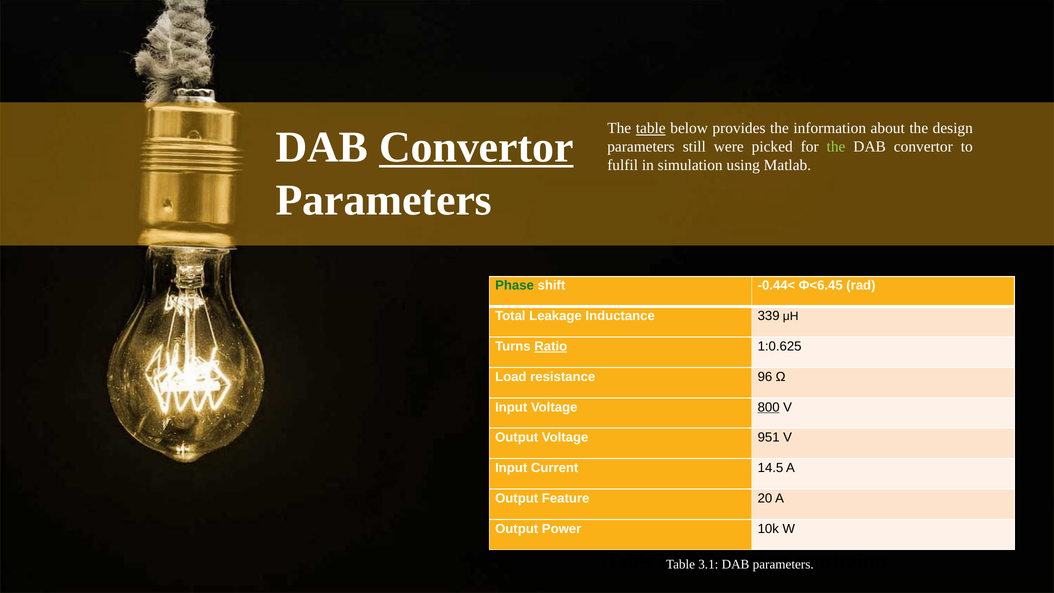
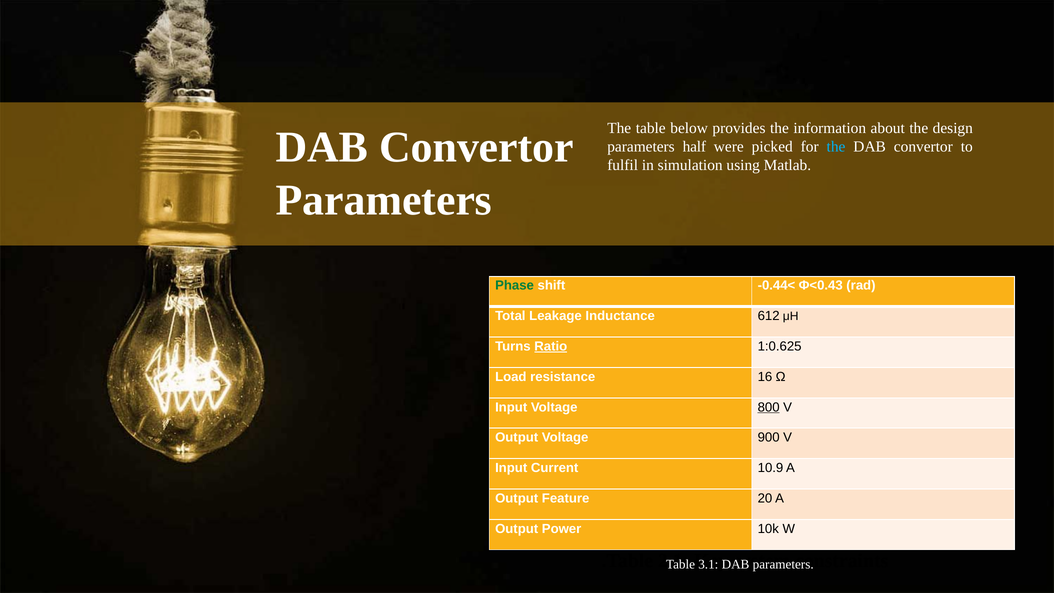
table underline: present -> none (651, 128)
Convertor underline: present -> none (476, 147)
still: still -> half (694, 147)
the colour: light green -> light blue (836, 147)
Φ<6.45: Φ<6.45 -> Φ<0.43 (821, 286)
339: 339 -> 612 (769, 316)
96: 96 -> 16 (765, 377)
951: 951 -> 900 (769, 437)
14.5: 14.5 -> 10.9 (770, 468)
